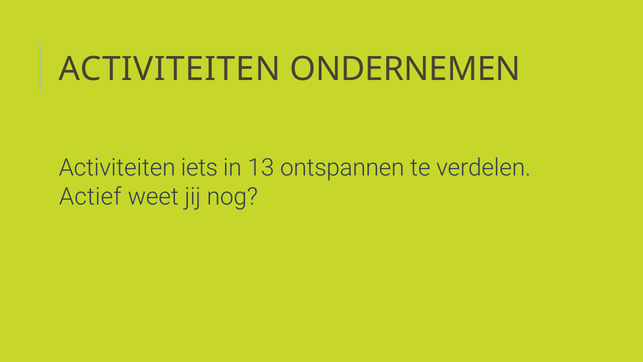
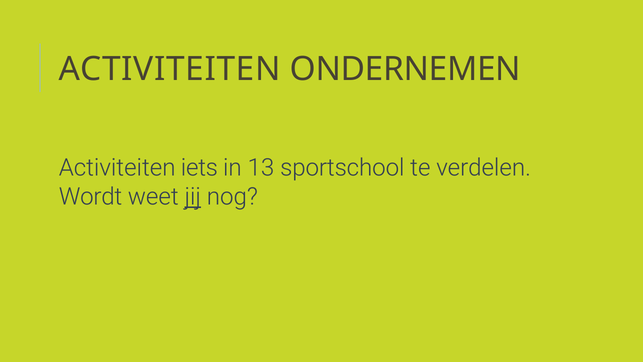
ontspannen: ontspannen -> sportschool (342, 168)
Actief: Actief -> Wordt (90, 197)
jij underline: none -> present (193, 197)
